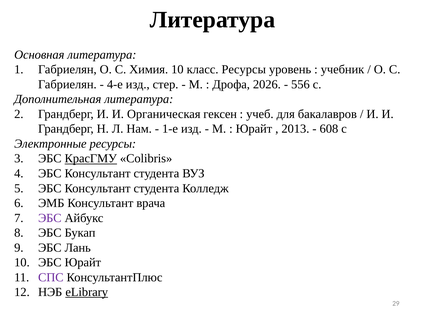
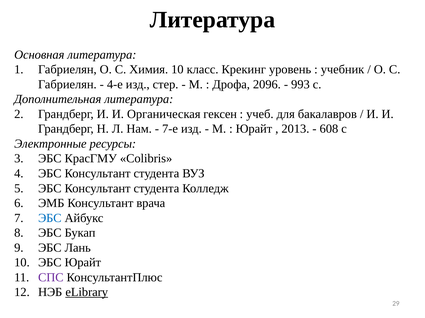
класс Ресурсы: Ресурсы -> Крекинг (244, 70)
2026: 2026 -> 2096 (267, 85)
556: 556 -> 993 (300, 85)
1-е: 1-е -> 7-е (170, 129)
КрасГМУ underline: present -> none (91, 159)
ЭБС colour: purple -> blue (50, 218)
